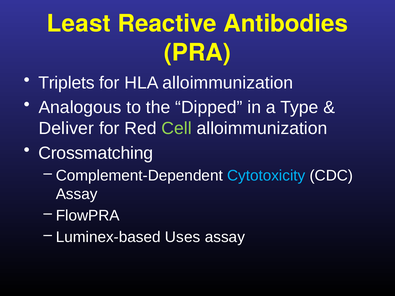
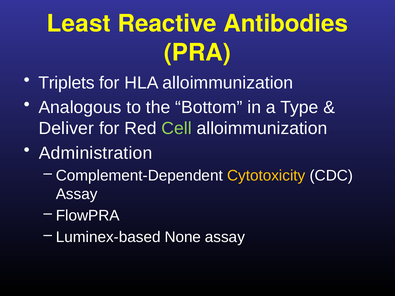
Dipped: Dipped -> Bottom (209, 107)
Crossmatching: Crossmatching -> Administration (96, 153)
Cytotoxicity colour: light blue -> yellow (266, 176)
Uses: Uses -> None (183, 237)
